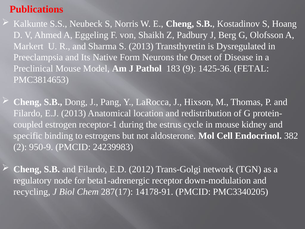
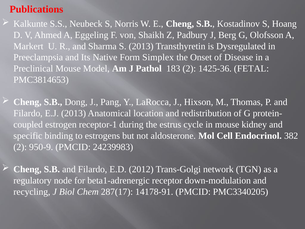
Neurons: Neurons -> Simplex (158, 57)
183 9: 9 -> 2 (189, 69)
